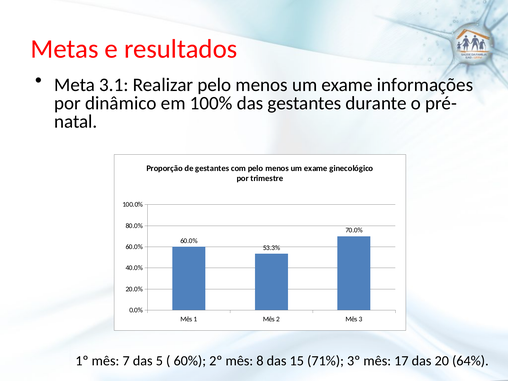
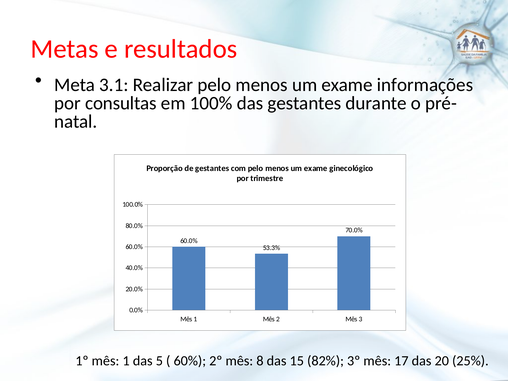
dinâmico: dinâmico -> consultas (121, 103)
1º mês 7: 7 -> 1 (126, 361)
71%: 71% -> 82% (326, 361)
64%: 64% -> 25% (470, 361)
